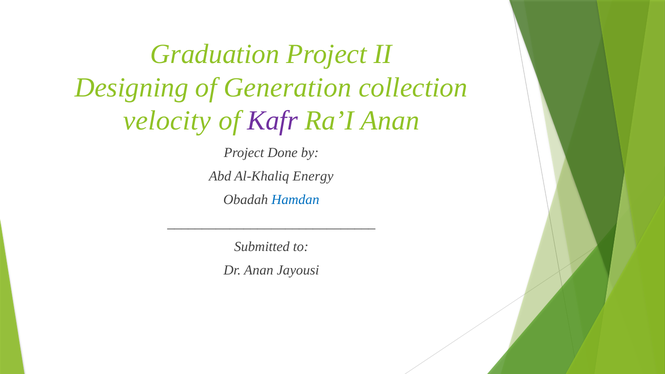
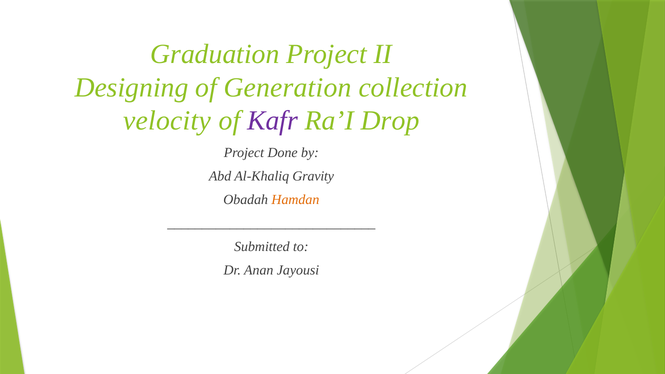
Ra’I Anan: Anan -> Drop (390, 121)
Energy: Energy -> Gravity (313, 176)
Hamdan colour: blue -> orange (295, 200)
